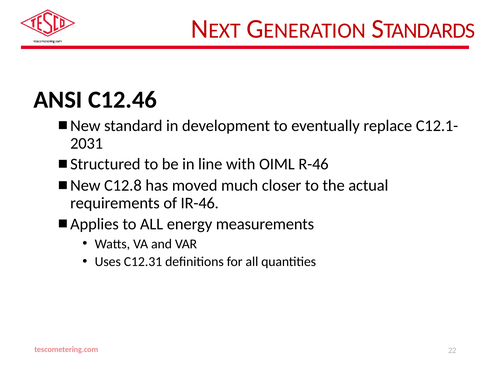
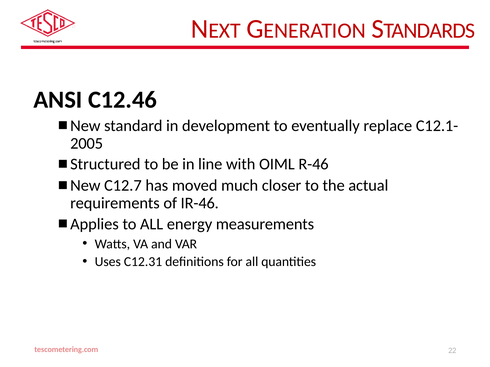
2031: 2031 -> 2005 (87, 144)
C12.8: C12.8 -> C12.7 (123, 186)
